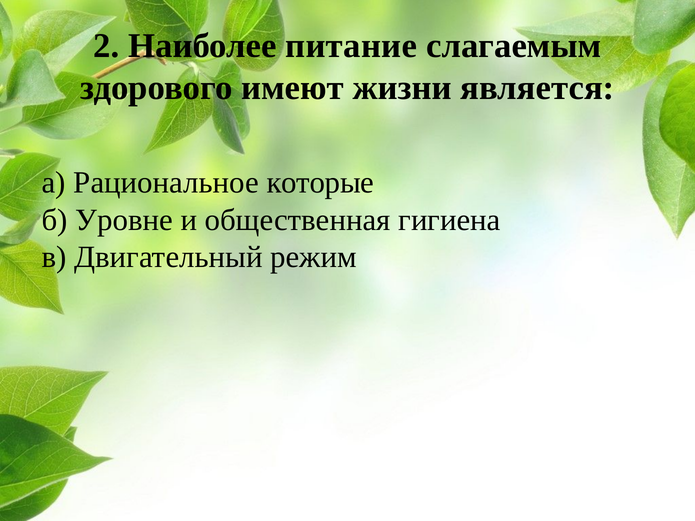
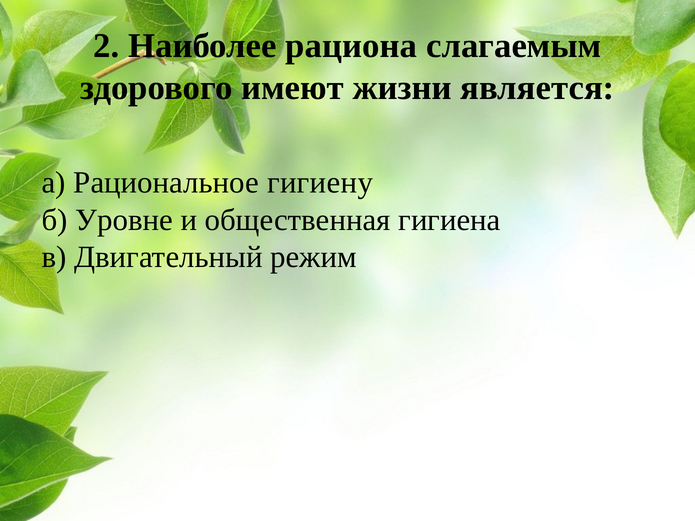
питание: питание -> рациона (351, 46)
которые: которые -> гигиену (320, 183)
